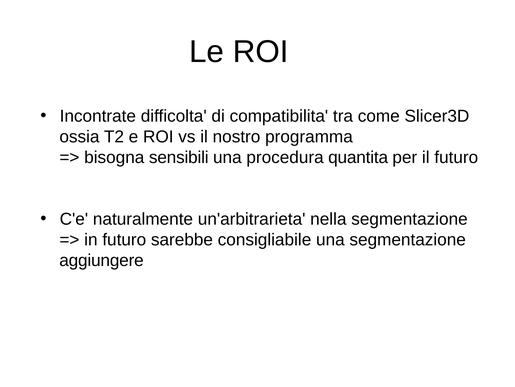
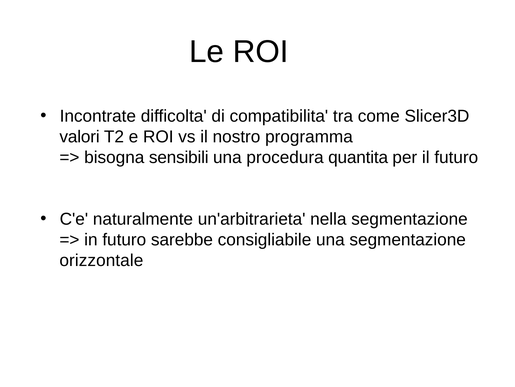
ossia: ossia -> valori (80, 136)
aggiungere: aggiungere -> orizzontale (101, 260)
